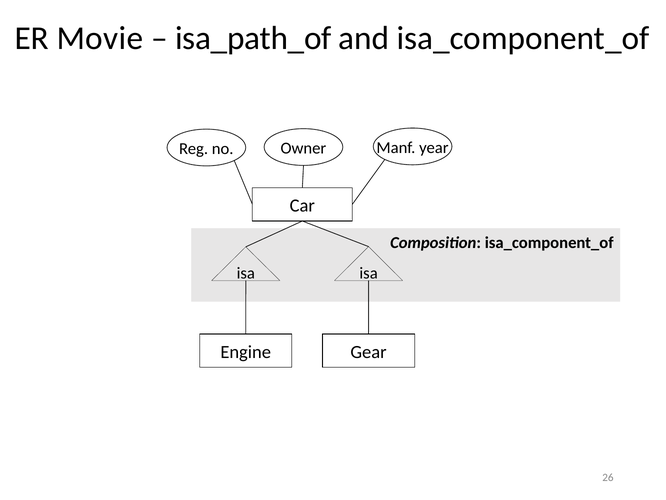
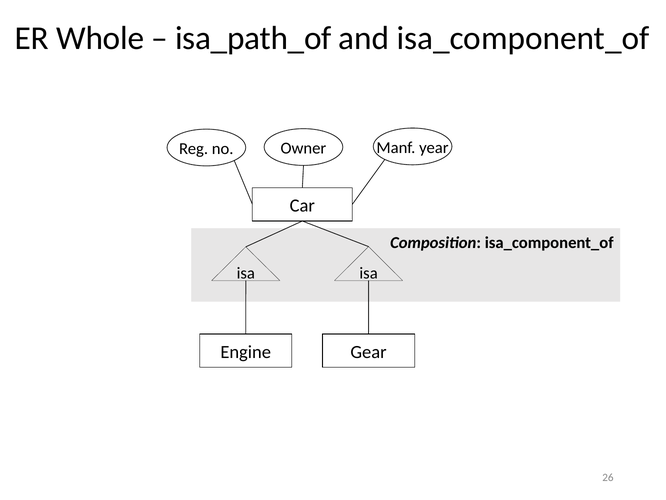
Movie: Movie -> Whole (100, 38)
